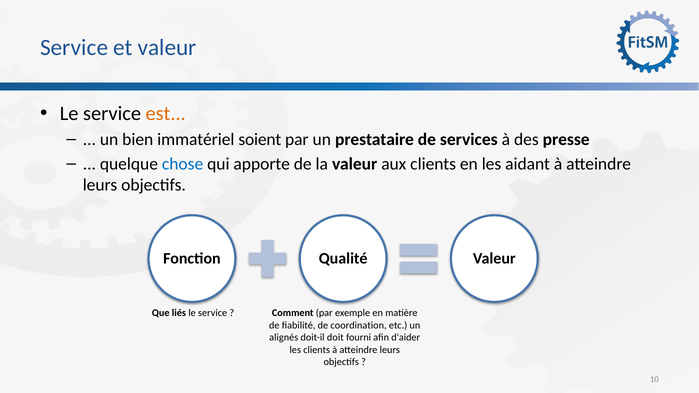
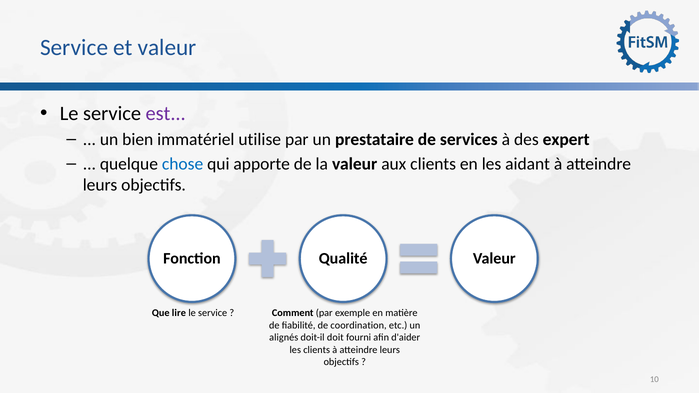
est colour: orange -> purple (166, 114)
soient: soient -> utilise (260, 140)
presse: presse -> expert (566, 140)
liés: liés -> lire (179, 313)
